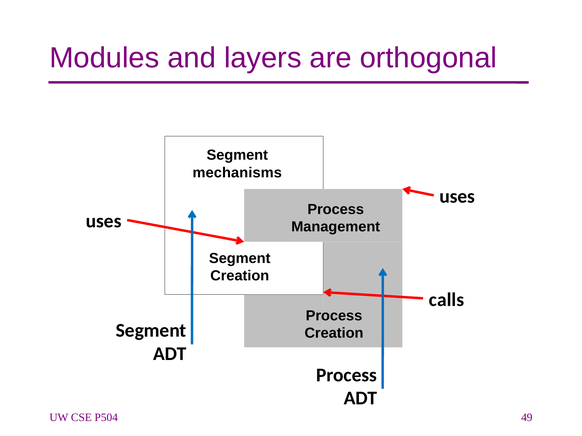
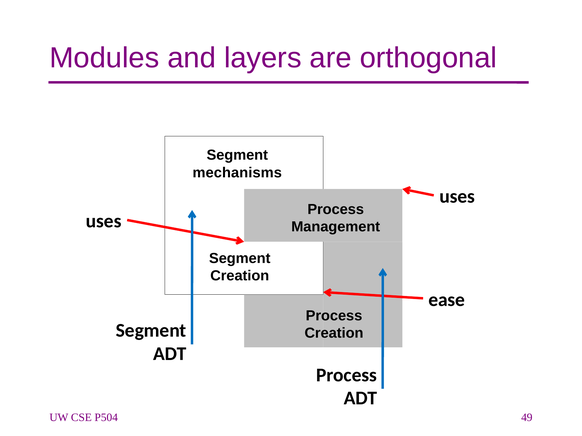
calls: calls -> ease (447, 300)
